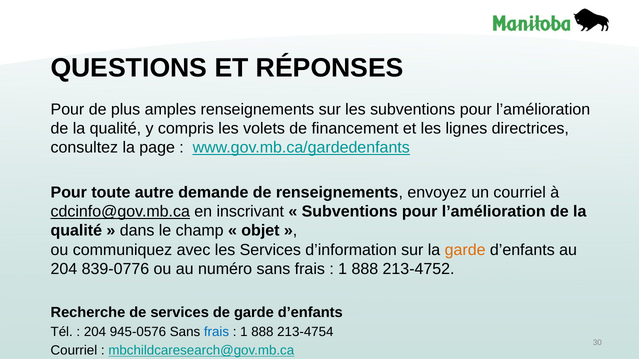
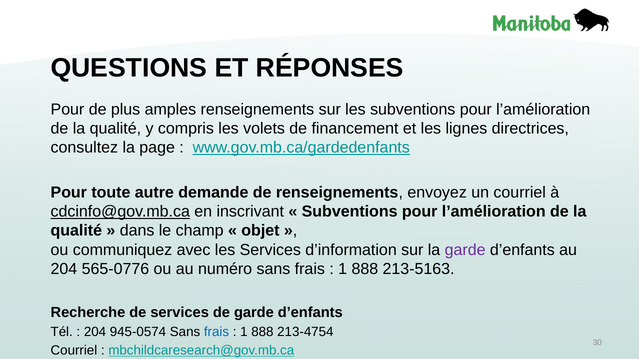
garde colour: orange -> purple (465, 250)
839-0776: 839-0776 -> 565-0776 (115, 269)
213-4752: 213-4752 -> 213-5163 (419, 269)
945-0576: 945-0576 -> 945-0574 (138, 332)
